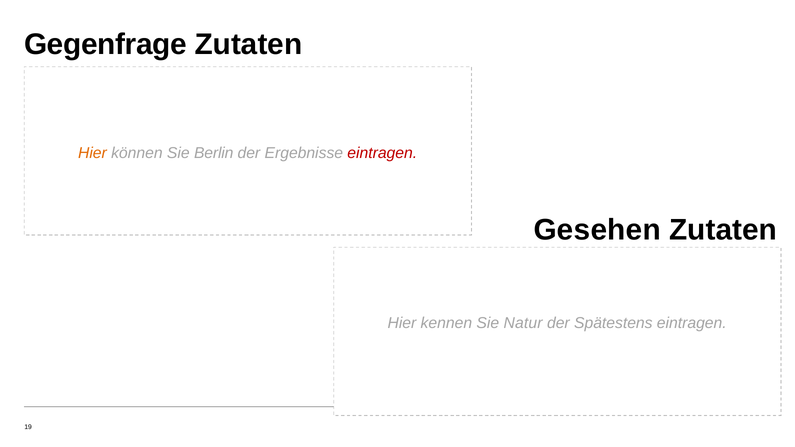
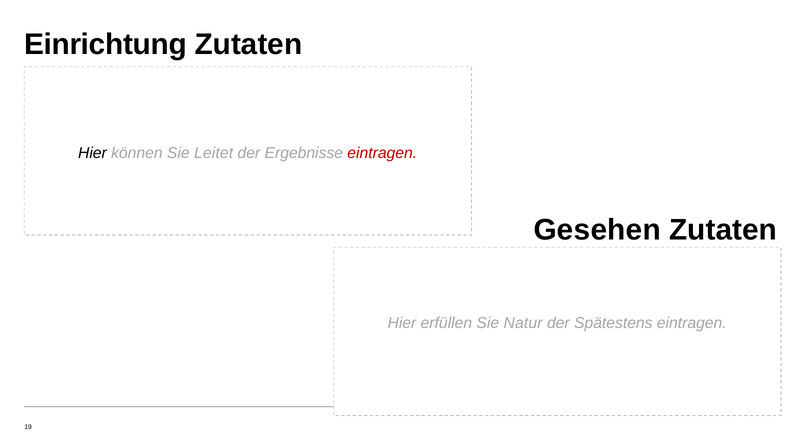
Gegenfrage: Gegenfrage -> Einrichtung (105, 44)
Hier colour: orange -> black (92, 153)
Berlin: Berlin -> Leitet (214, 153)
kennen: kennen -> erfüllen (446, 323)
